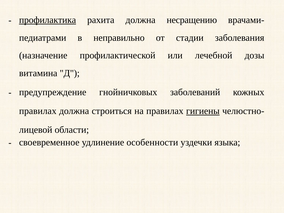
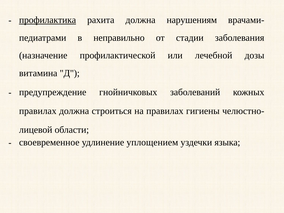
несращению: несращению -> нарушениям (192, 20)
гигиены underline: present -> none (203, 111)
особенности: особенности -> уплощением (152, 142)
